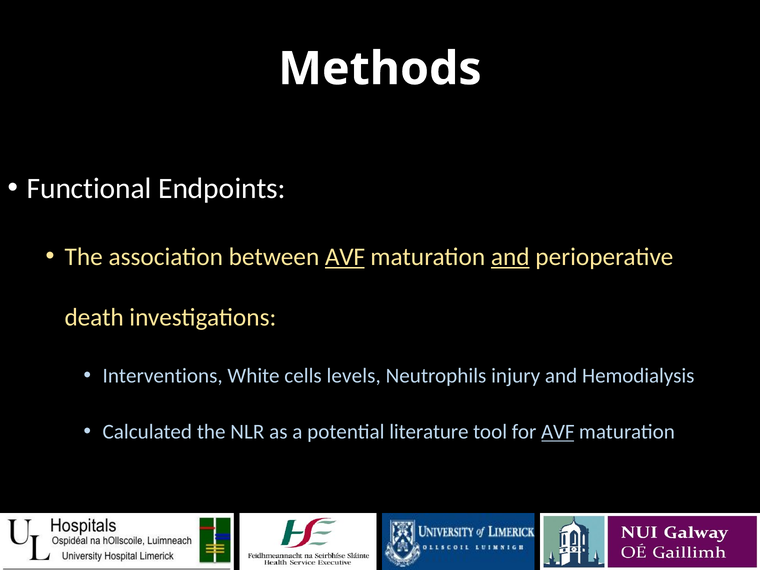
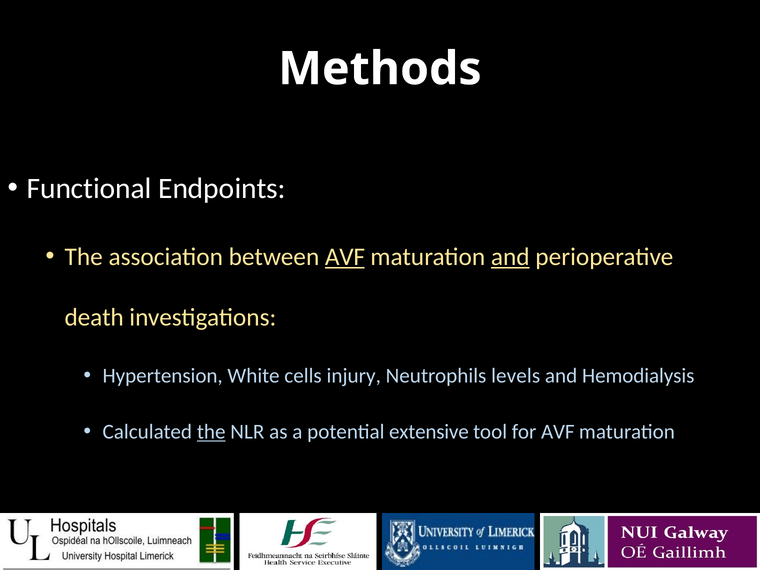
Interventions: Interventions -> Hypertension (163, 376)
levels: levels -> injury (354, 376)
injury: injury -> levels (516, 376)
the underline: none -> present (211, 432)
literature: literature -> extensive (429, 432)
AVF underline: present -> none (558, 432)
